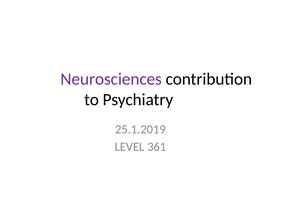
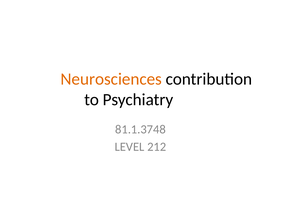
Neurosciences colour: purple -> orange (111, 79)
25.1.2019: 25.1.2019 -> 81.1.3748 (140, 129)
361: 361 -> 212 (157, 147)
